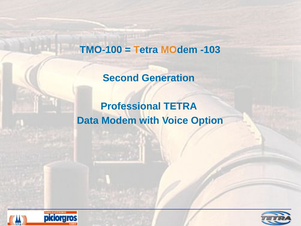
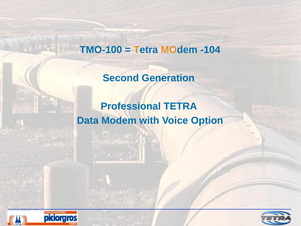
-103: -103 -> -104 (210, 50)
